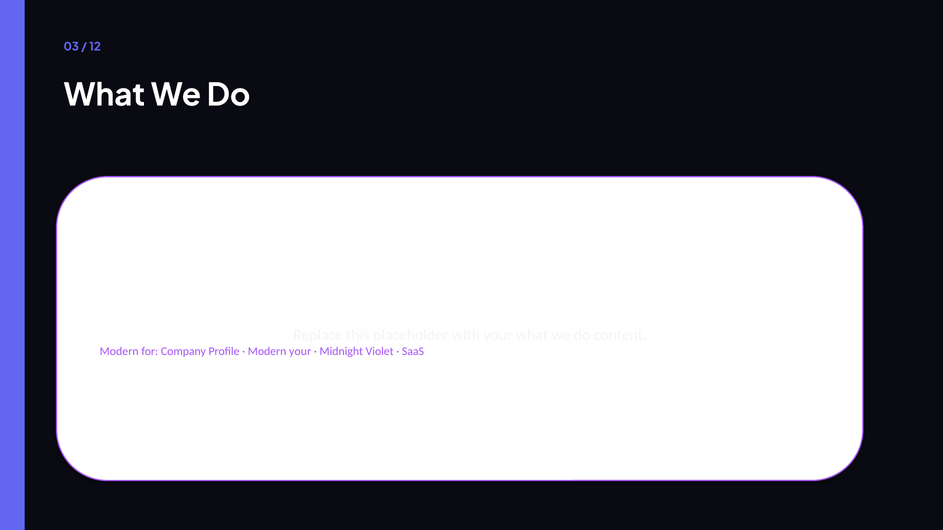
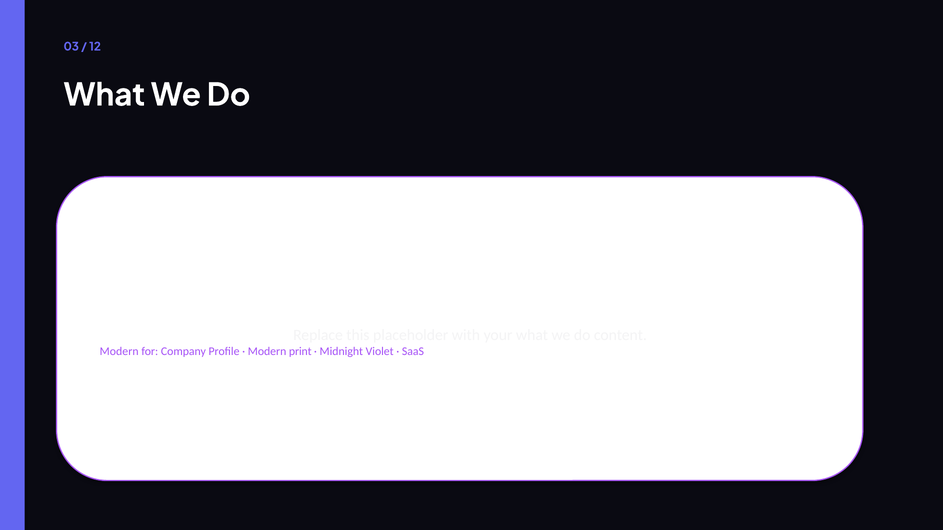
Modern your: your -> print (300, 351)
